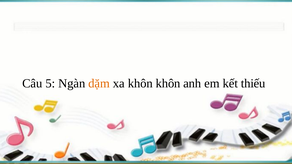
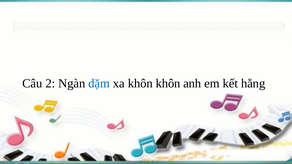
5: 5 -> 2 (50, 83)
dặm colour: orange -> blue (99, 83)
thiếu: thiếu -> hằng (253, 83)
